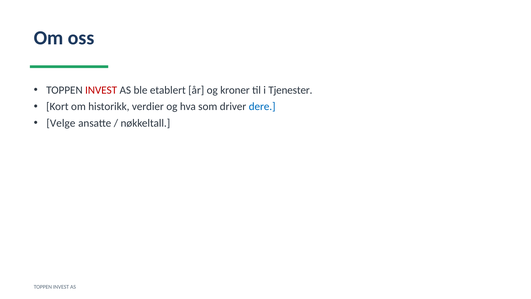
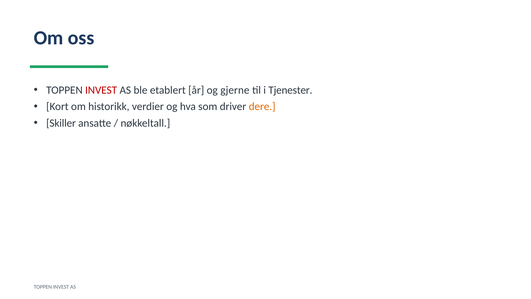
kroner: kroner -> gjerne (235, 90)
dere colour: blue -> orange (262, 107)
Velge: Velge -> Skiller (61, 123)
